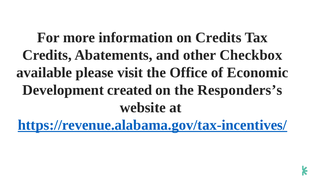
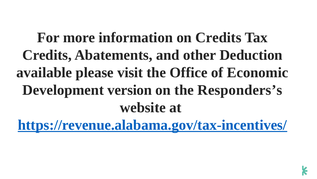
Checkbox: Checkbox -> Deduction (251, 55)
created: created -> version (130, 90)
